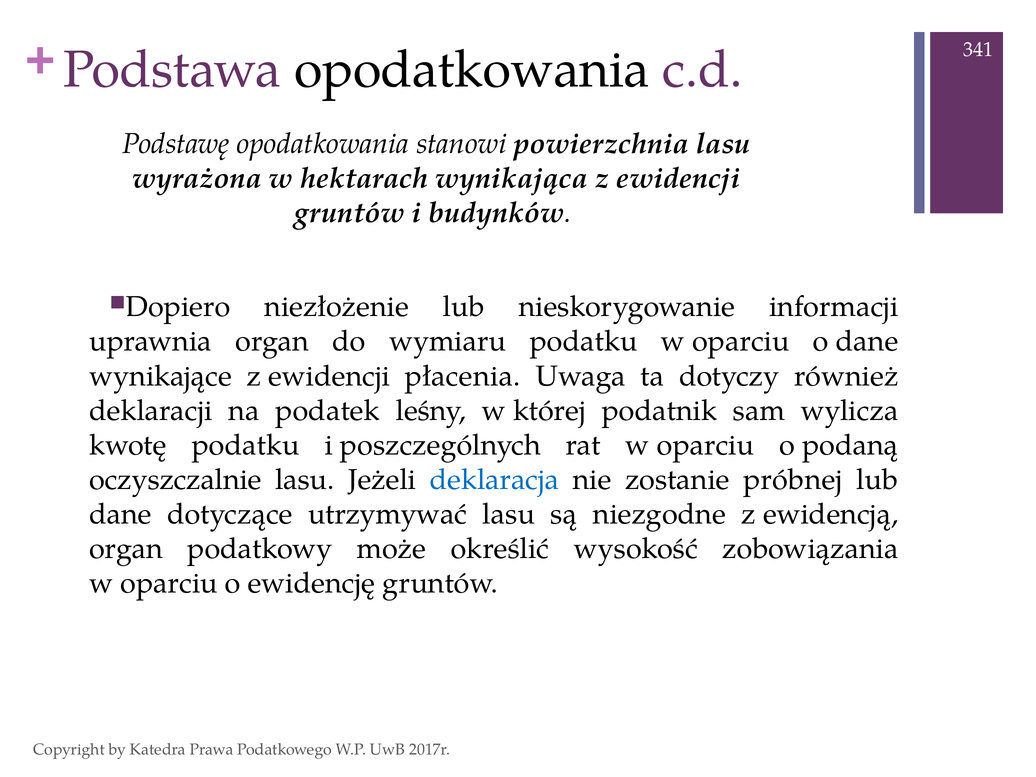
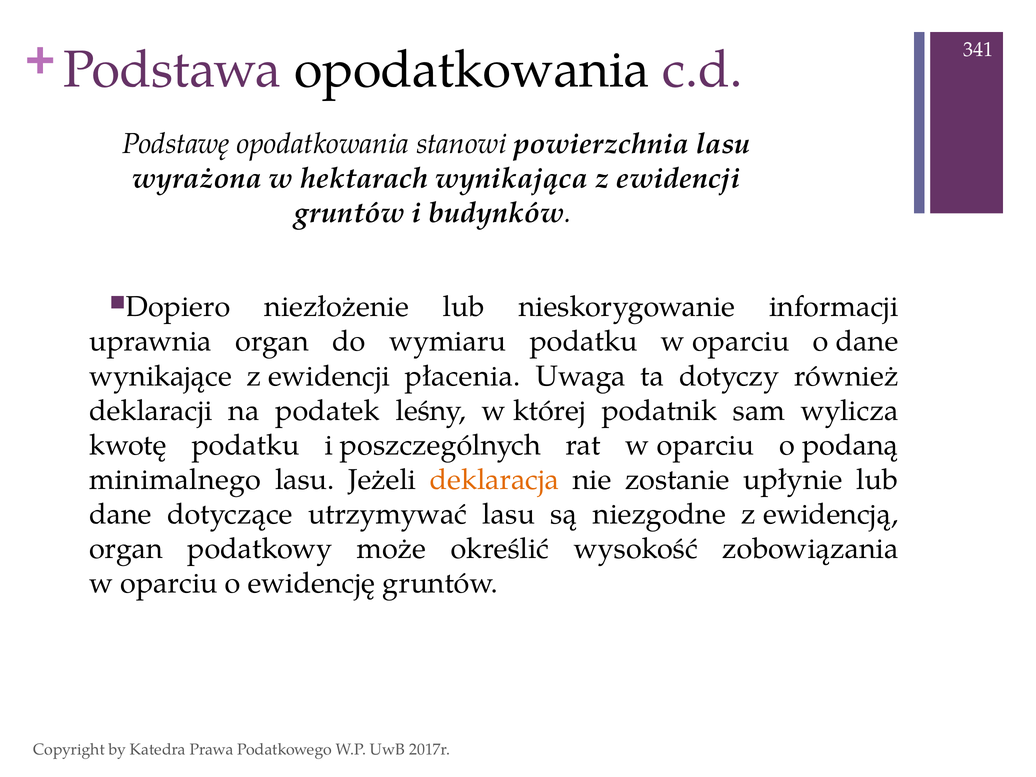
oczyszczalnie: oczyszczalnie -> minimalnego (175, 480)
deklaracja colour: blue -> orange (495, 480)
próbnej: próbnej -> upłynie (793, 480)
